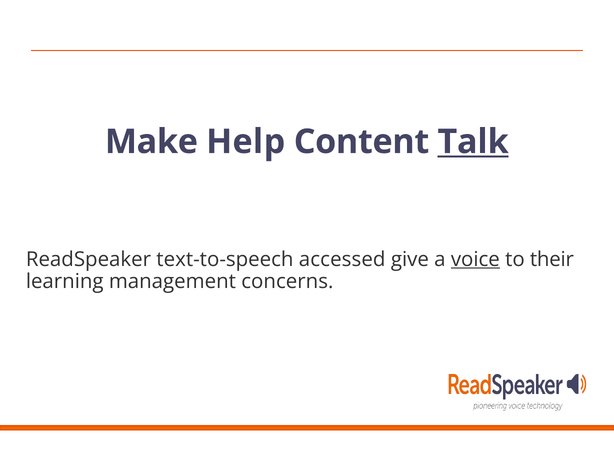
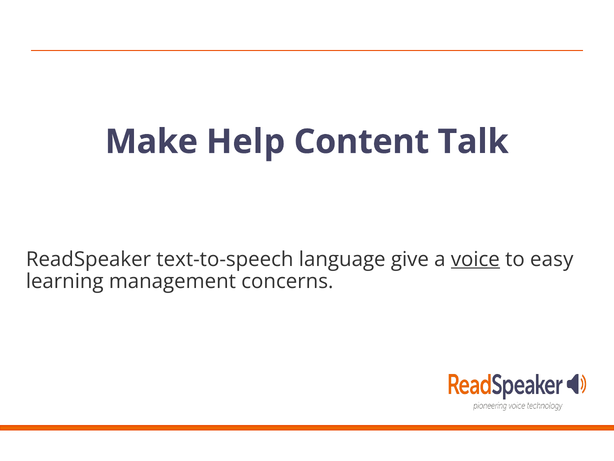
Talk underline: present -> none (473, 142)
accessed: accessed -> language (342, 259)
their: their -> easy (552, 259)
